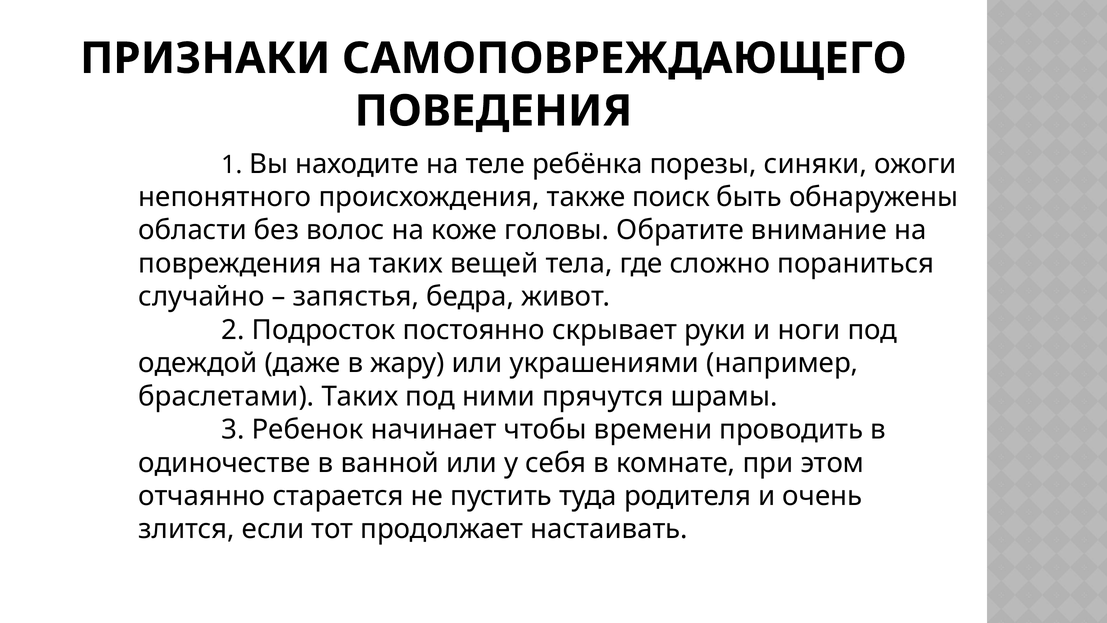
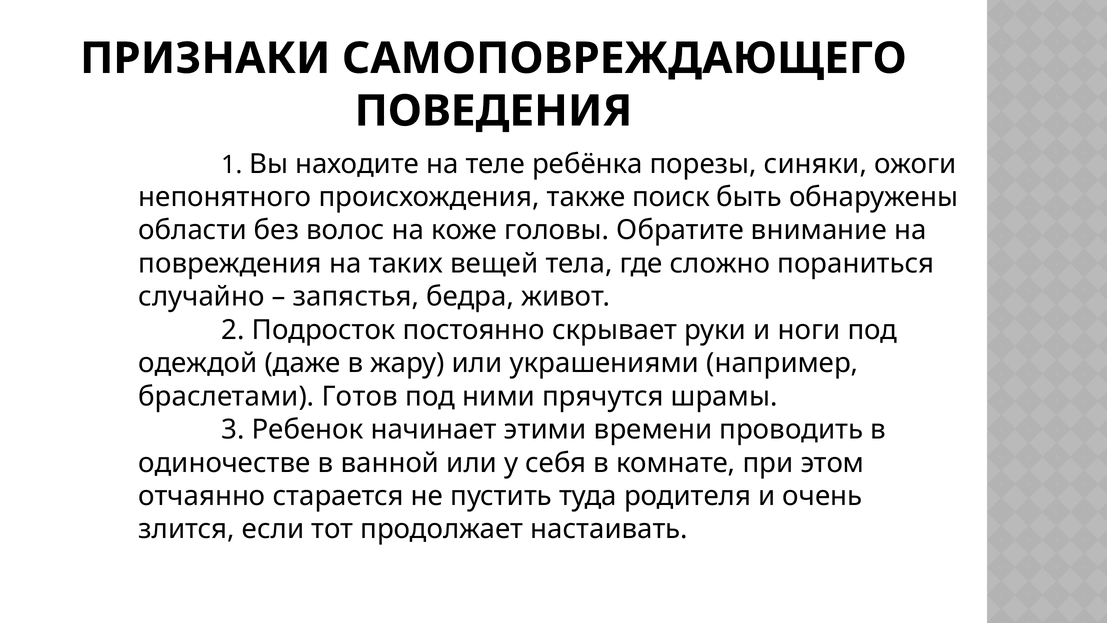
браслетами Таких: Таких -> Готов (360, 396)
чтобы: чтобы -> этими (545, 429)
